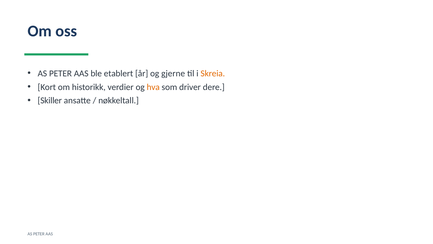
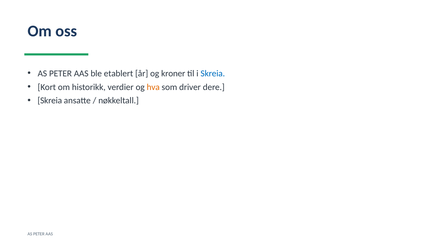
gjerne: gjerne -> kroner (173, 73)
Skreia colour: orange -> blue (213, 73)
Skiller: Skiller -> Skreia (50, 100)
